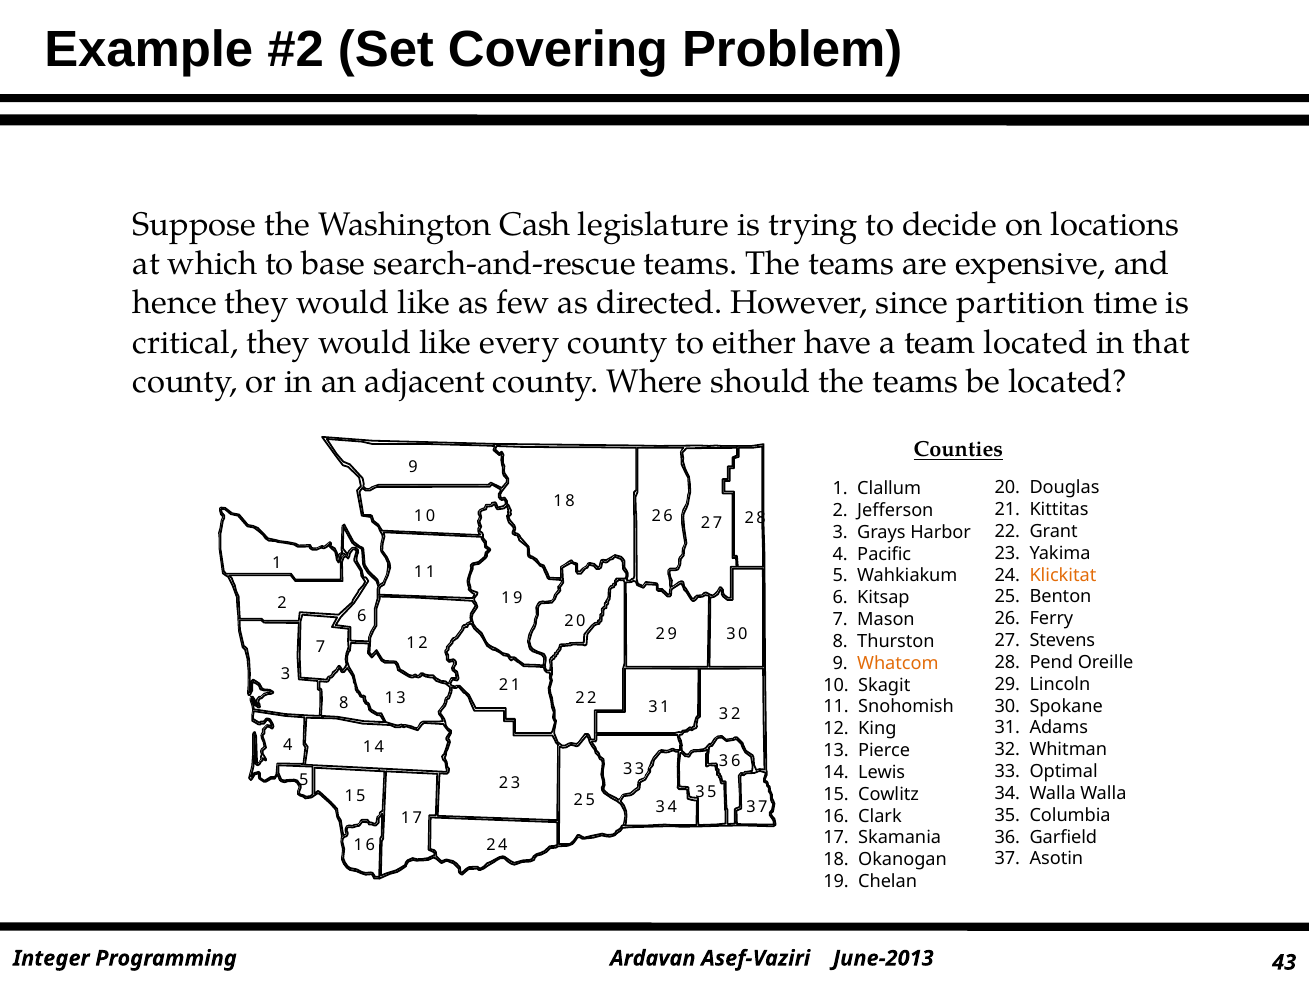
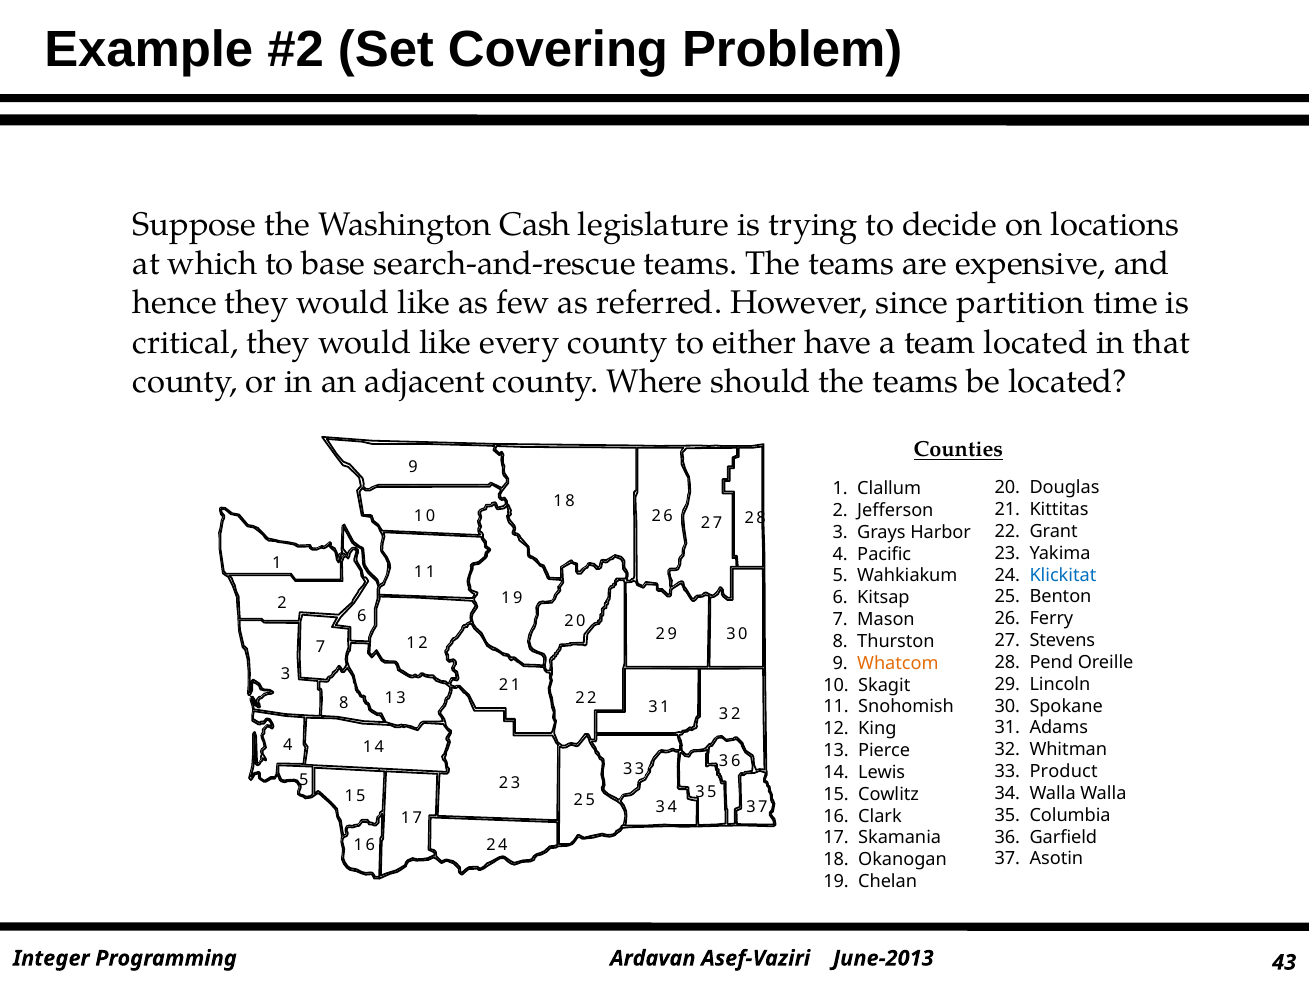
directed: directed -> referred (659, 303)
Klickitat colour: orange -> blue (1063, 575)
Optimal: Optimal -> Product (1064, 772)
